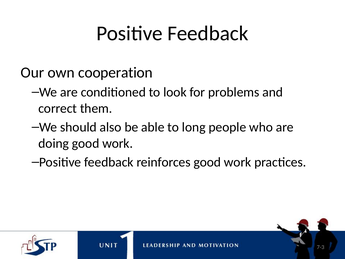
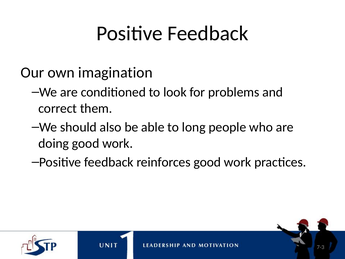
cooperation: cooperation -> imagination (115, 72)
